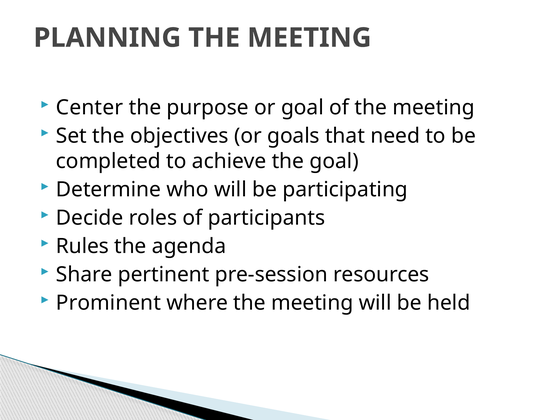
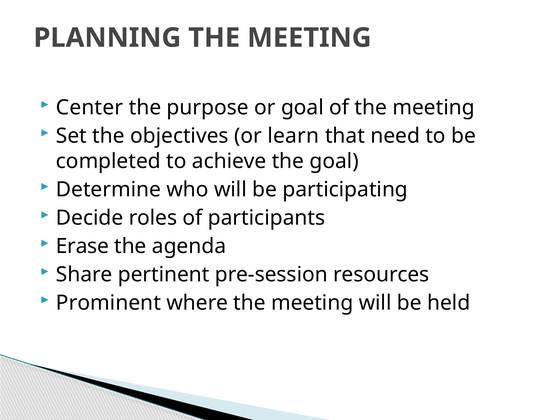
goals: goals -> learn (293, 136)
Rules: Rules -> Erase (82, 246)
